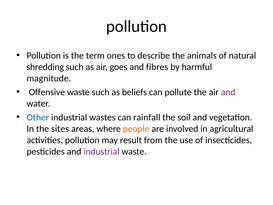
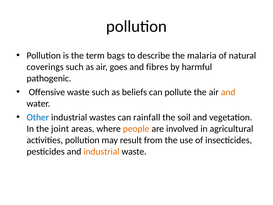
ones: ones -> bags (116, 55)
animals: animals -> malaria (202, 55)
shredding: shredding -> coverings (45, 67)
magnitude: magnitude -> pathogenic (49, 78)
and colour: purple -> orange (228, 92)
sites: sites -> joint (60, 129)
industrial colour: purple -> orange (101, 151)
